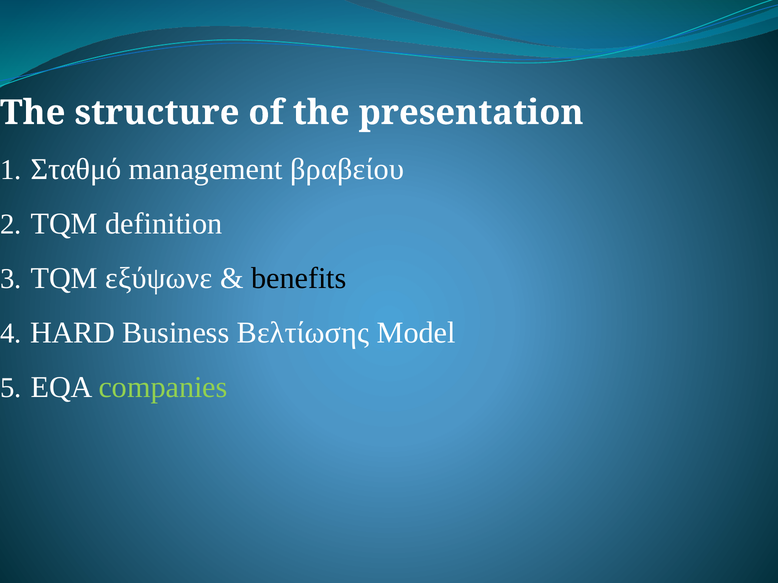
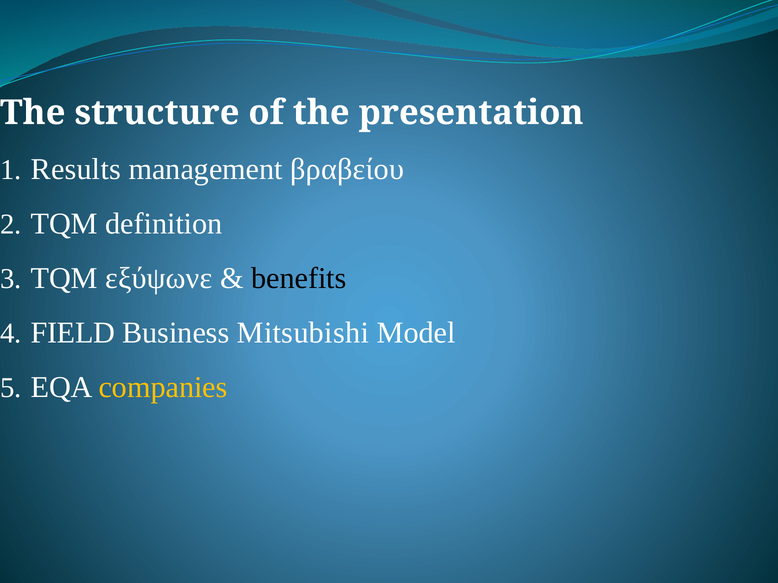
Σταθμό: Σταθμό -> Results (76, 170)
HARD: HARD -> FIELD (73, 333)
Βελτίωσης: Βελτίωσης -> Mitsubishi (303, 333)
companies colour: light green -> yellow (163, 388)
